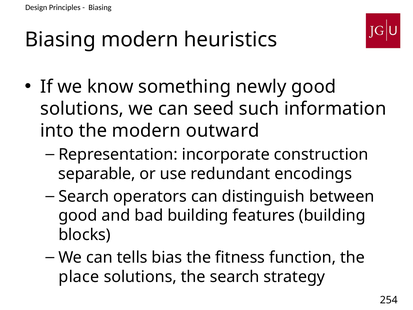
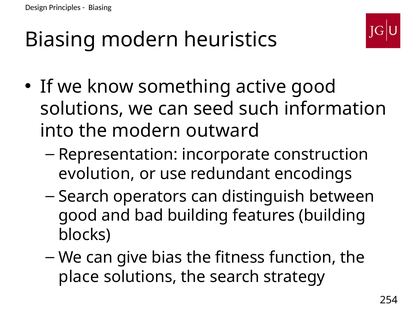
newly: newly -> active (261, 87)
separable: separable -> evolution (97, 174)
tells: tells -> give (132, 257)
